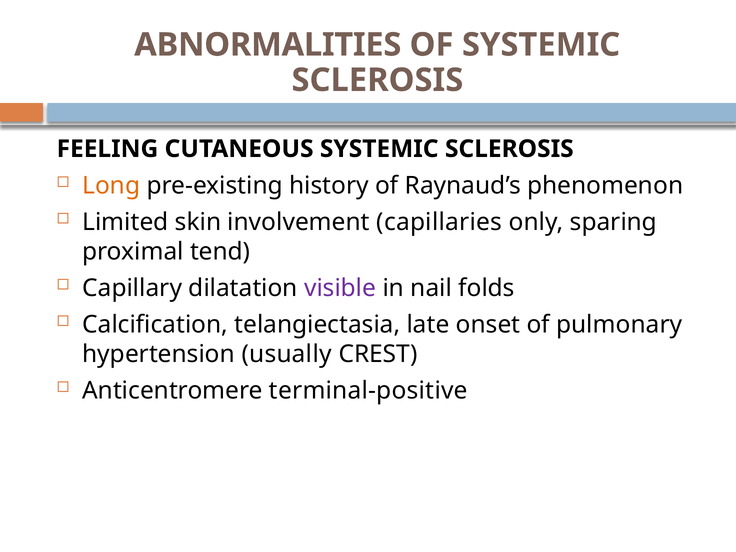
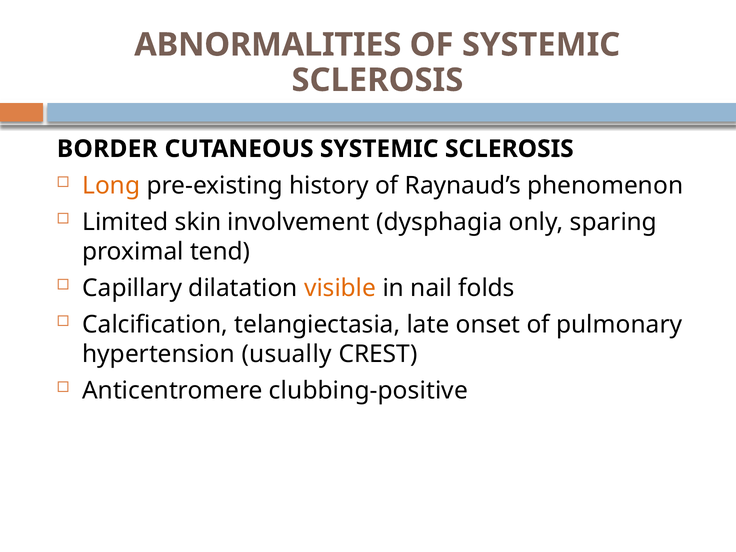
FEELING: FEELING -> BORDER (107, 149)
capillaries: capillaries -> dysphagia (439, 222)
visible colour: purple -> orange (340, 288)
terminal-positive: terminal-positive -> clubbing-positive (368, 391)
